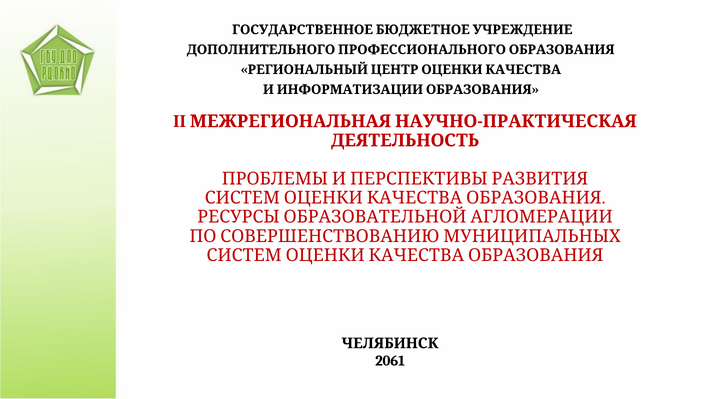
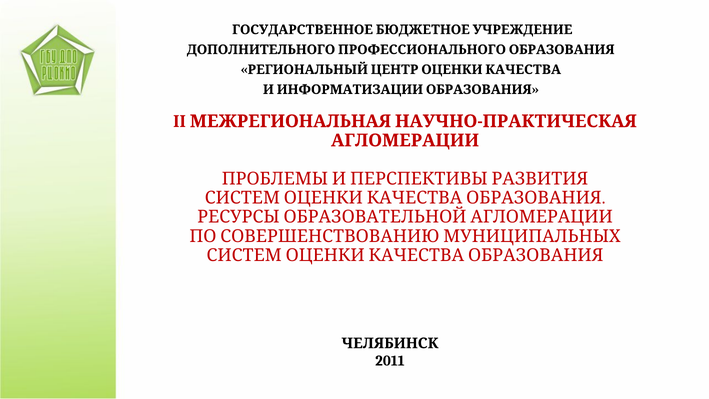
ДЕЯТЕЛЬНОСТЬ: ДЕЯТЕЛЬНОСТЬ -> АГЛОМЕРАЦИИ (405, 140)
2061: 2061 -> 2011 (390, 361)
